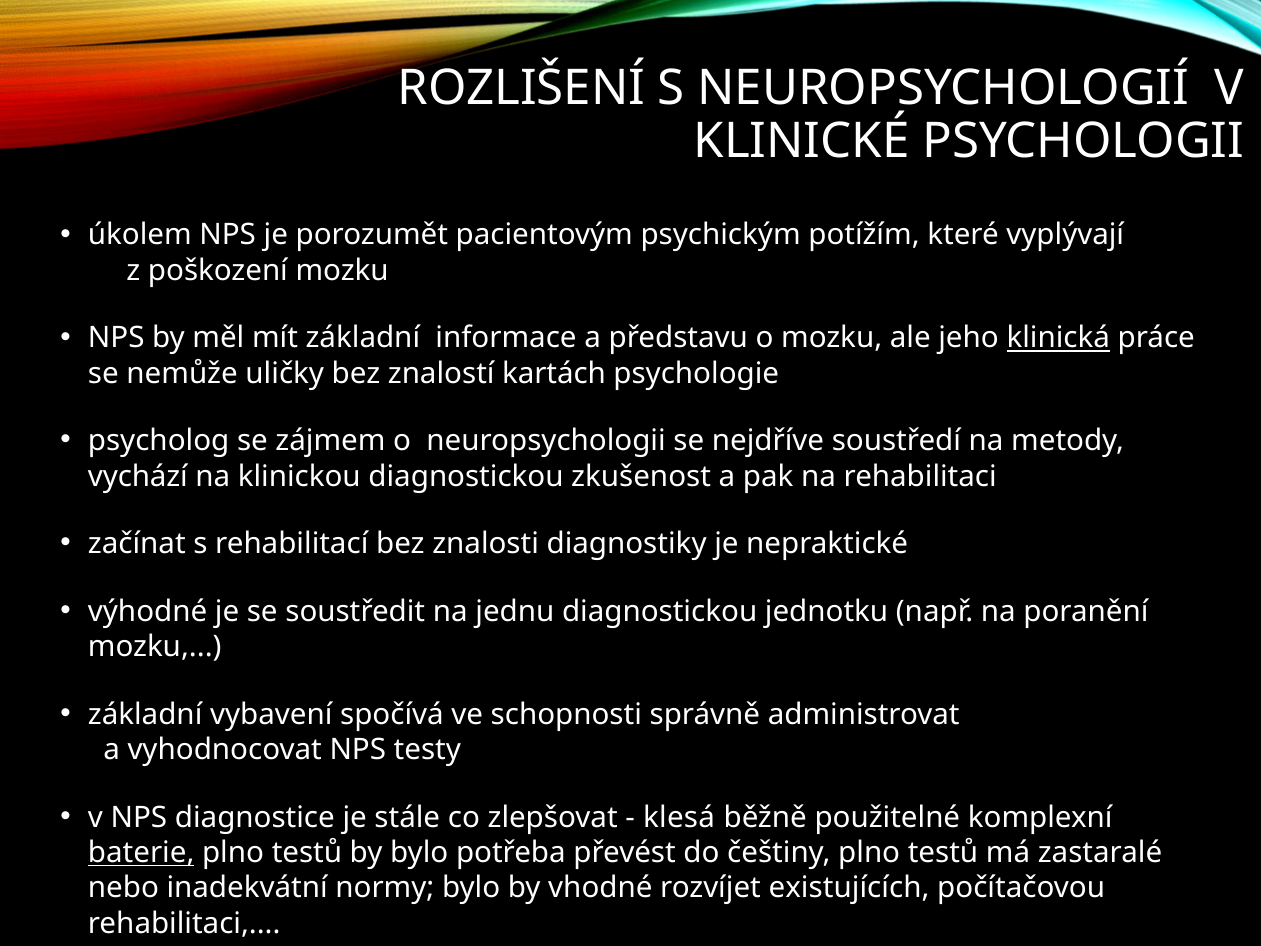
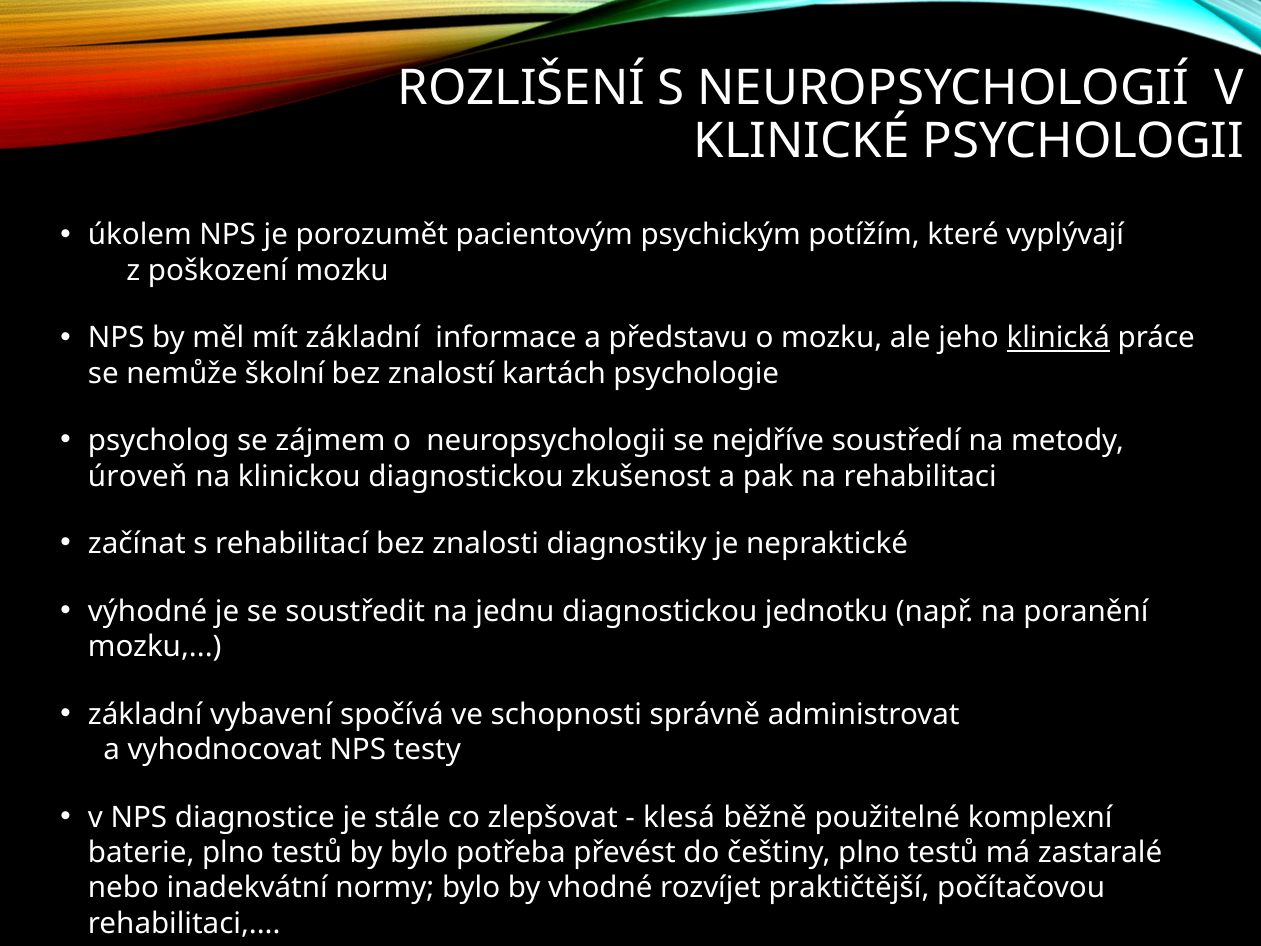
uličky: uličky -> školní (285, 373)
vychází: vychází -> úroveň (138, 476)
baterie underline: present -> none (141, 853)
existujících: existujících -> praktičtější (849, 888)
